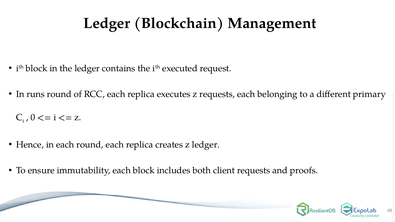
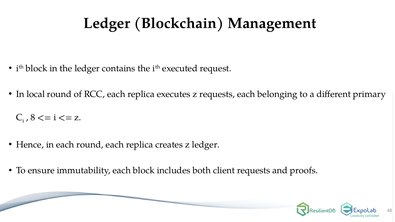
runs: runs -> local (36, 94)
0: 0 -> 8 (33, 117)
